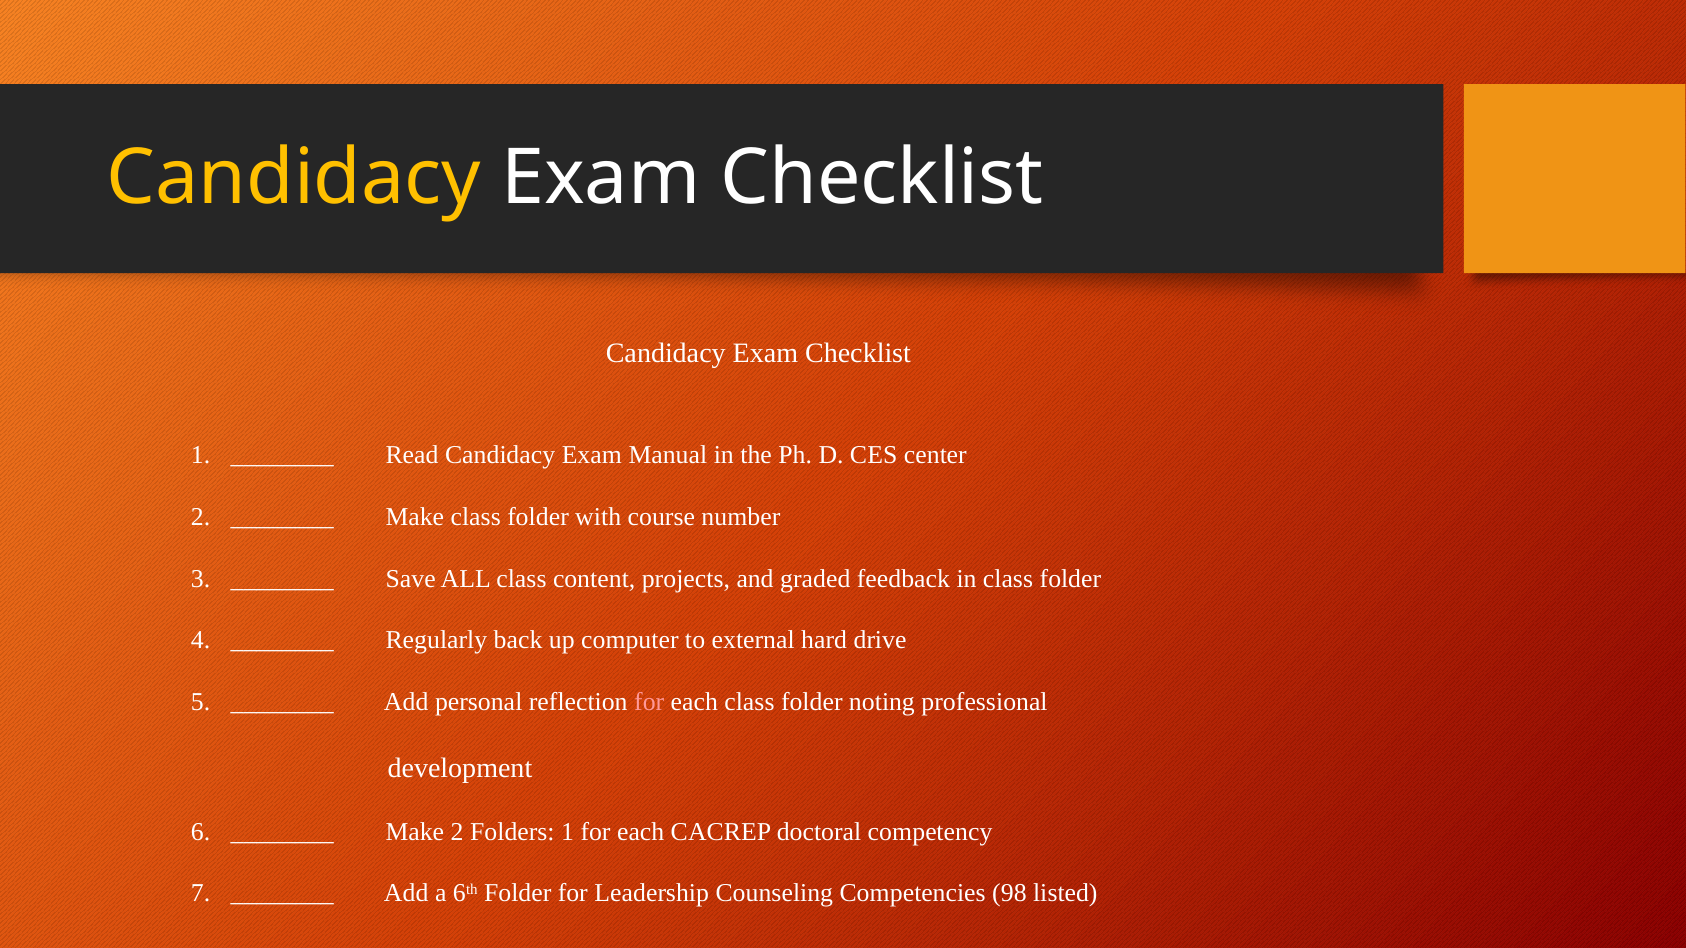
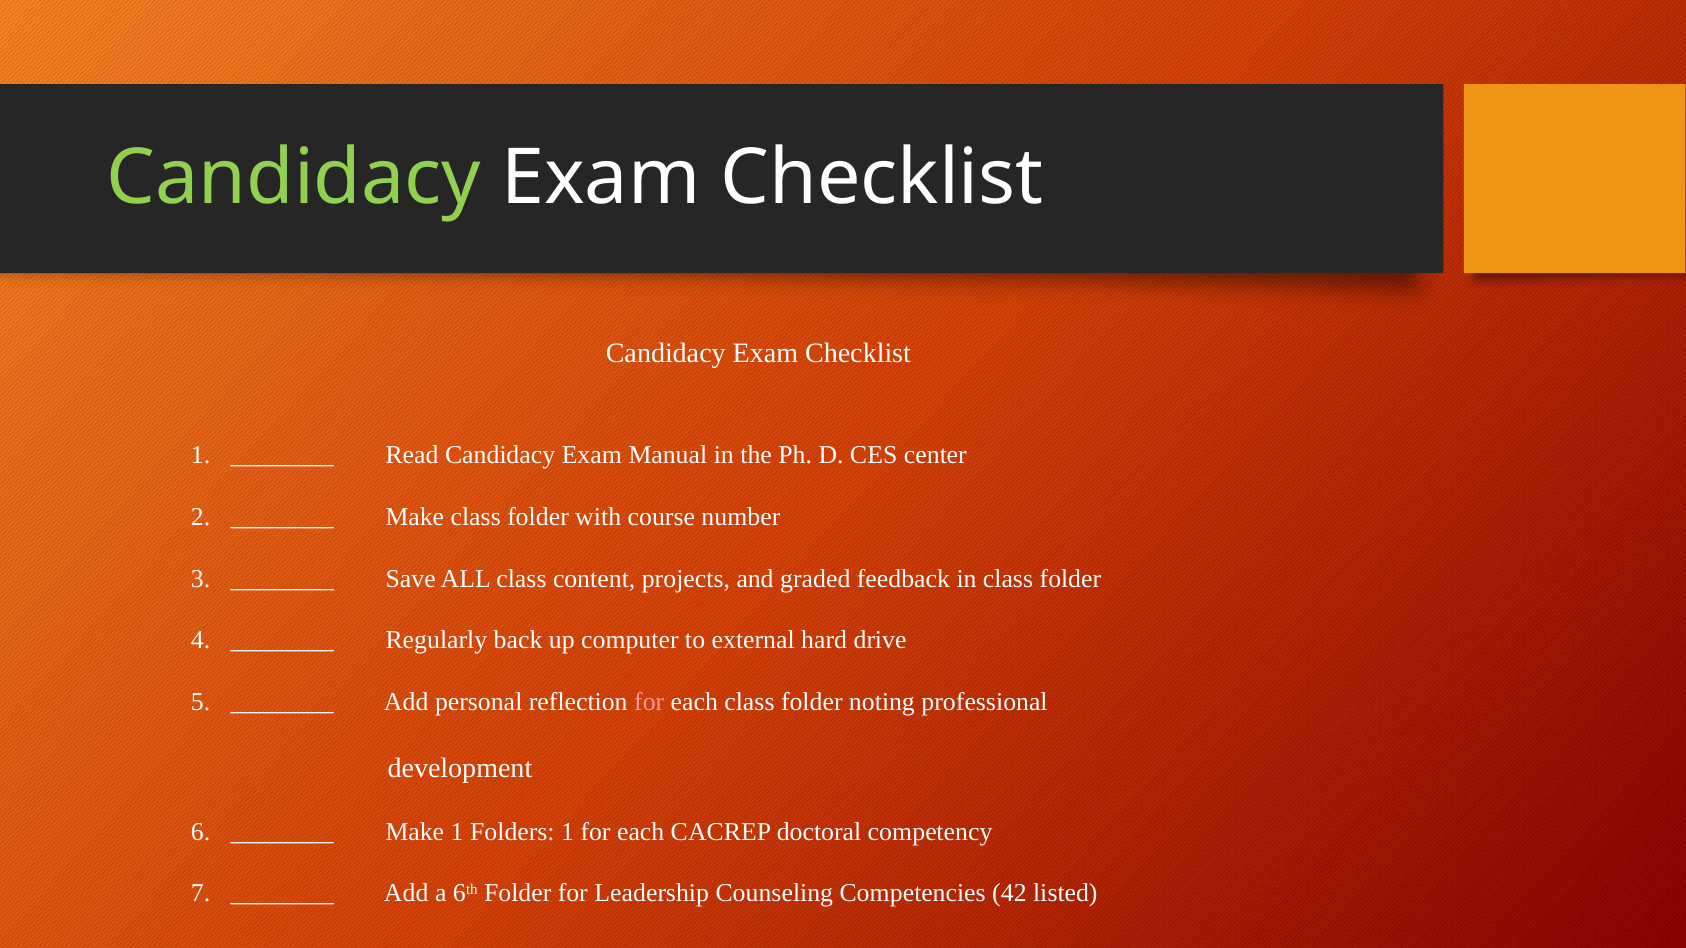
Candidacy colour: yellow -> light green (294, 178)
Make 2: 2 -> 1 (457, 832)
98: 98 -> 42 (1009, 894)
